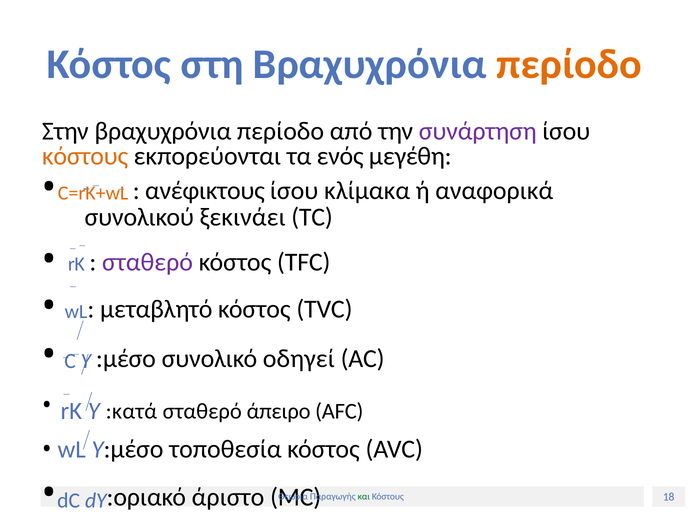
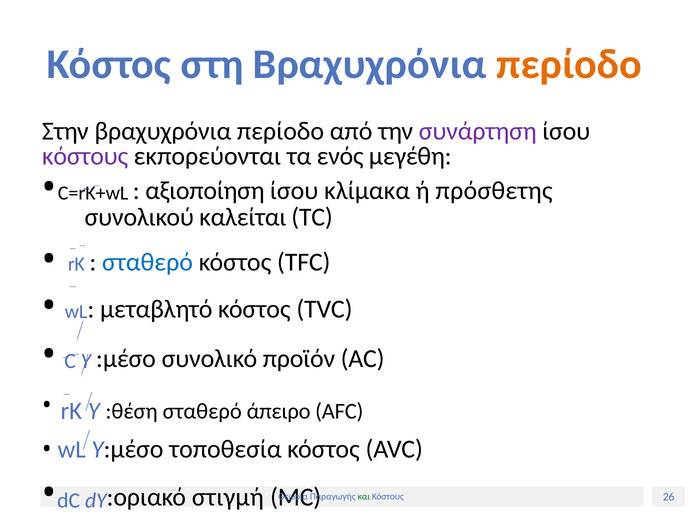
κόστους colour: orange -> purple (85, 156)
C=rK+wL colour: orange -> black (93, 193)
ανέφικτους: ανέφικτους -> αξιοποίηση (205, 190)
αναφορικά: αναφορικά -> πρόσθετης (494, 190)
ξεκινάει: ξεκινάει -> καλείται (243, 217)
σταθερό colour: purple -> blue (148, 262)
οδηγεί: οδηγεί -> προϊόν (299, 358)
:κατά: :κατά -> :θέση (132, 411)
άριστο: άριστο -> στιγμή (228, 497)
18: 18 -> 26 (669, 496)
